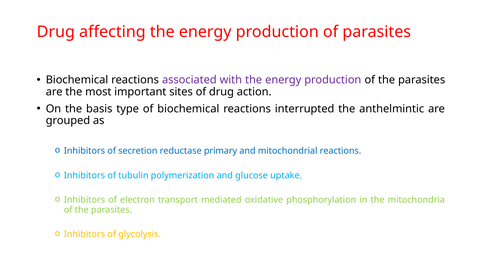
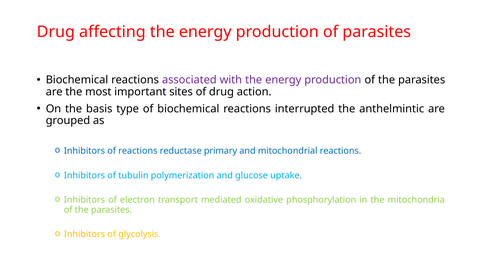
of secretion: secretion -> reactions (138, 151)
